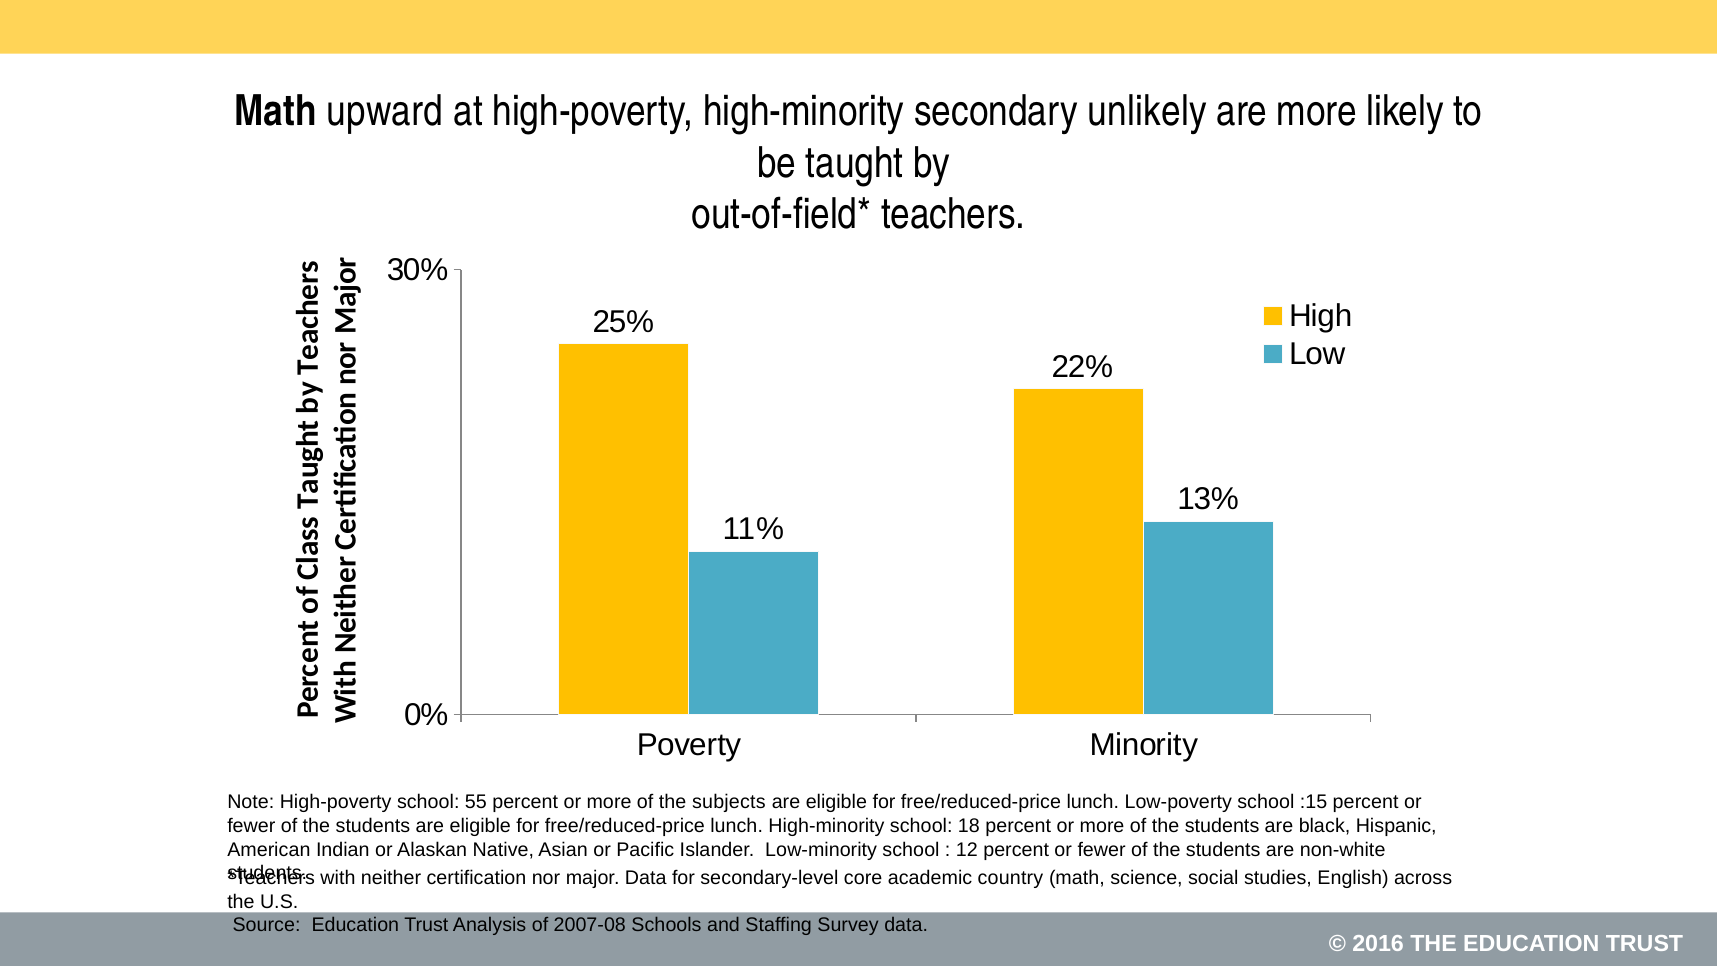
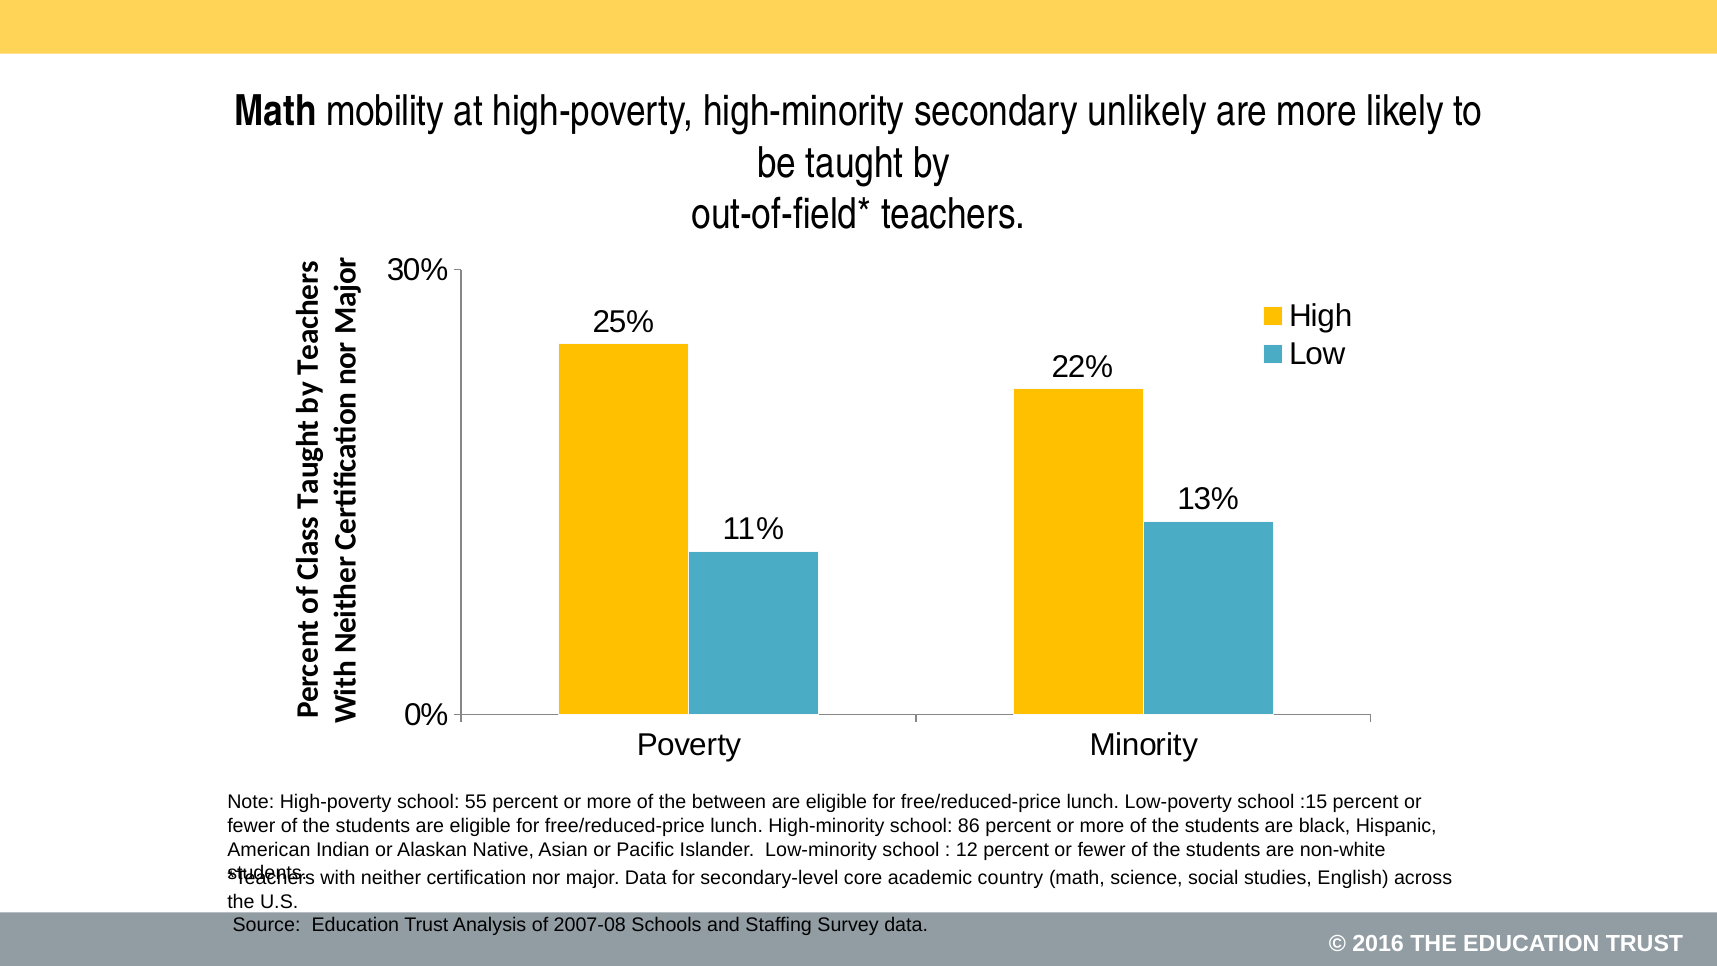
upward: upward -> mobility (385, 112)
subjects: subjects -> between (729, 802)
18: 18 -> 86 (969, 826)
